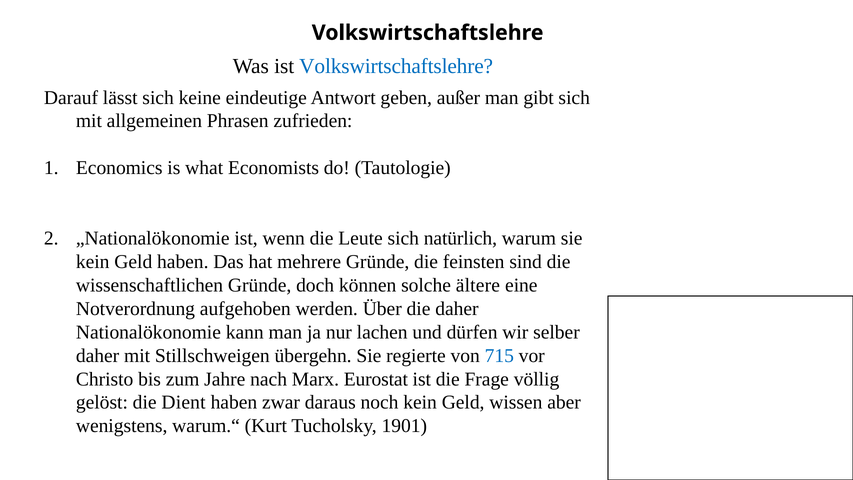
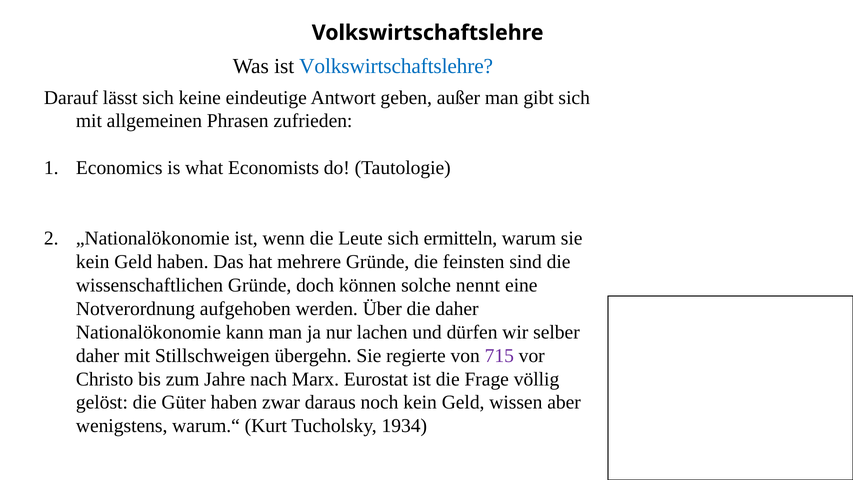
natürlich: natürlich -> ermitteln (460, 238)
ältere: ältere -> nennt (478, 285)
715 colour: blue -> purple (499, 355)
Dient: Dient -> Güter (184, 402)
1901: 1901 -> 1934 (404, 426)
